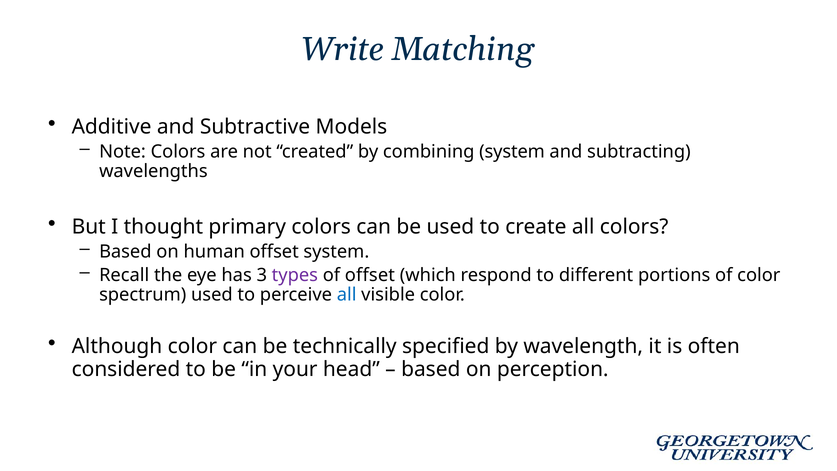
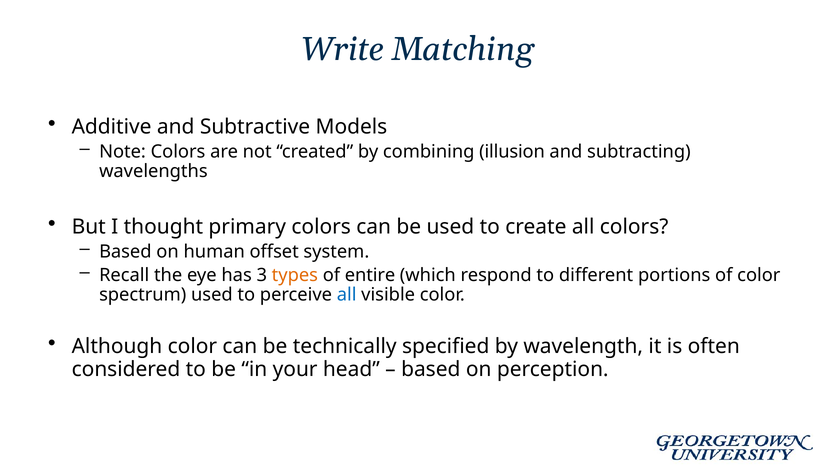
combining system: system -> illusion (512, 152)
types colour: purple -> orange (295, 275)
of offset: offset -> entire (370, 275)
